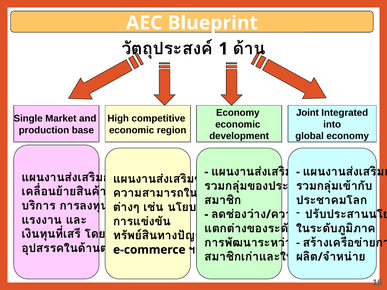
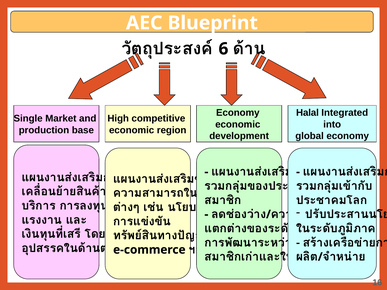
1: 1 -> 6 (223, 49)
Joint: Joint -> Halal (307, 113)
